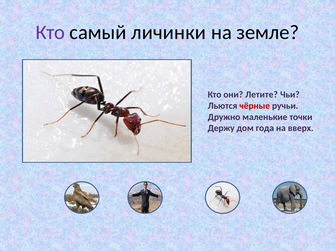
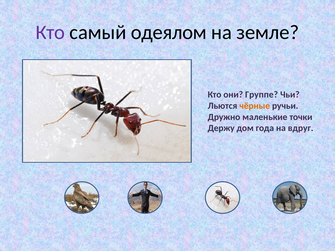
личинки: личинки -> одеялом (169, 32)
Летите: Летите -> Группе (262, 95)
чёрные colour: red -> orange (255, 106)
вверх: вверх -> вдруг (301, 128)
